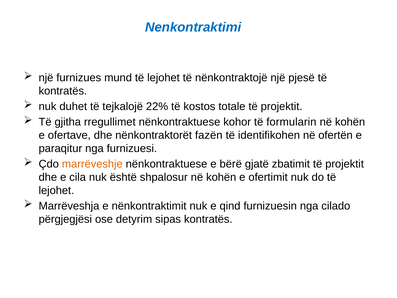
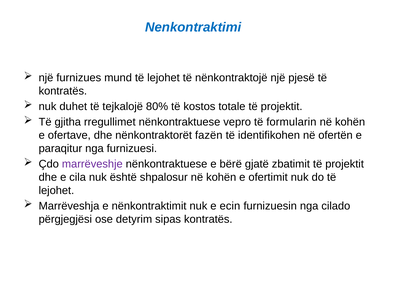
22%: 22% -> 80% (157, 106)
kohor: kohor -> vepro (237, 122)
marrëveshje colour: orange -> purple (92, 164)
qind: qind -> ecin (230, 206)
